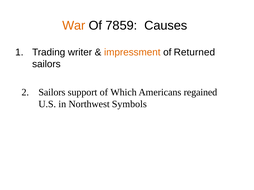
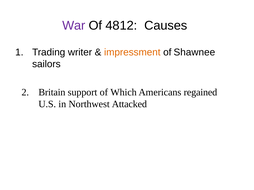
War colour: orange -> purple (74, 26)
7859: 7859 -> 4812 (121, 26)
Returned: Returned -> Shawnee (194, 52)
Sailors: Sailors -> Britain (52, 93)
Symbols: Symbols -> Attacked (129, 104)
